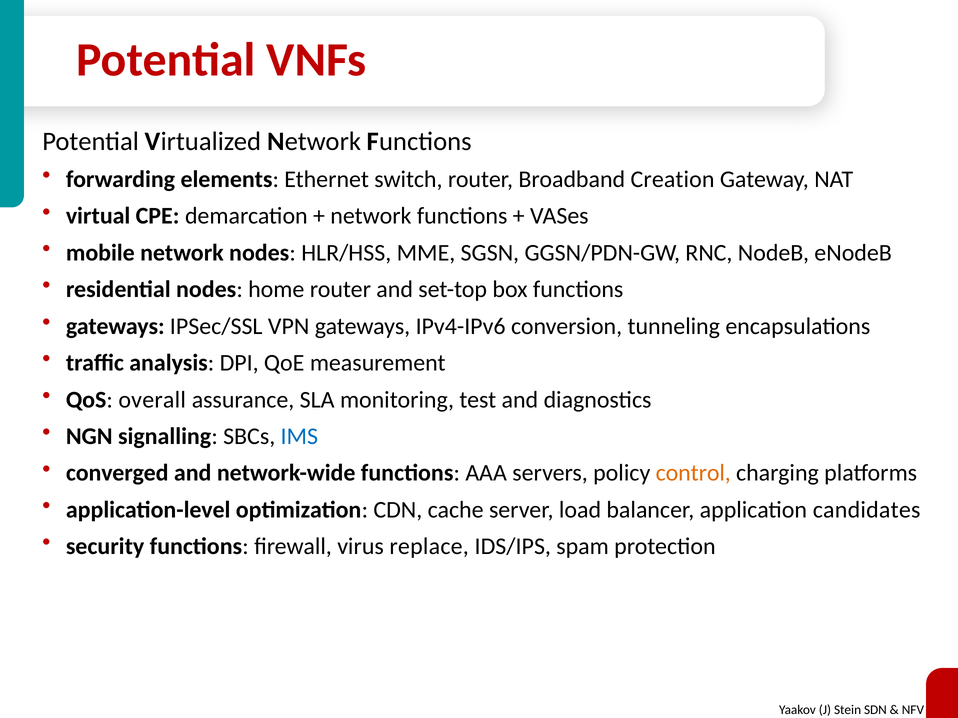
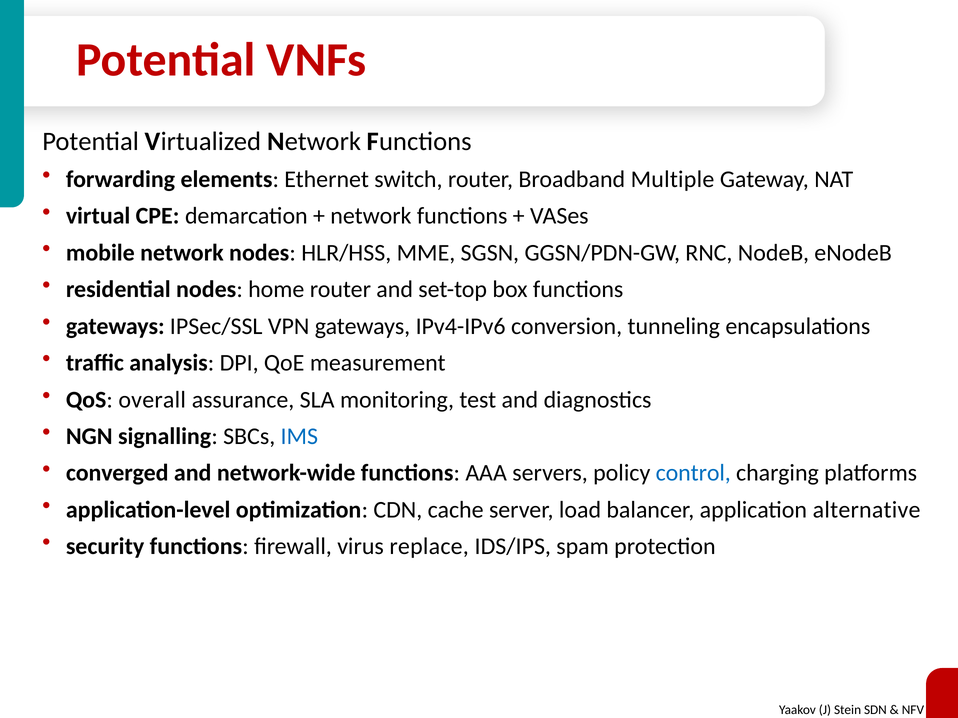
Creation: Creation -> Multiple (672, 180)
control colour: orange -> blue (693, 473)
candidates: candidates -> alternative (867, 510)
